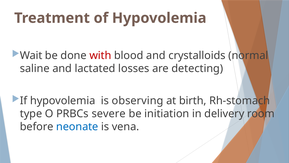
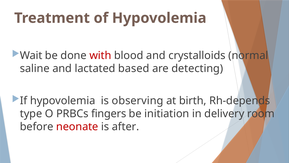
losses: losses -> based (134, 68)
Rh-stomach: Rh-stomach -> Rh-depends (240, 100)
severe: severe -> fingers (109, 113)
neonate colour: blue -> red (77, 126)
vena: vena -> after (126, 126)
